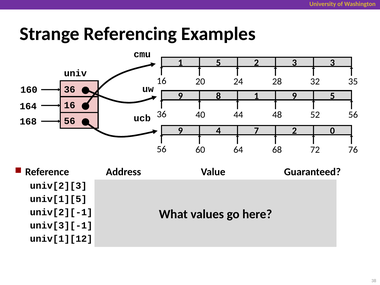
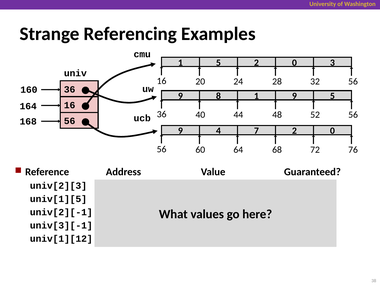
5 2 3: 3 -> 0 (294, 63)
32 35: 35 -> 56 (353, 82)
